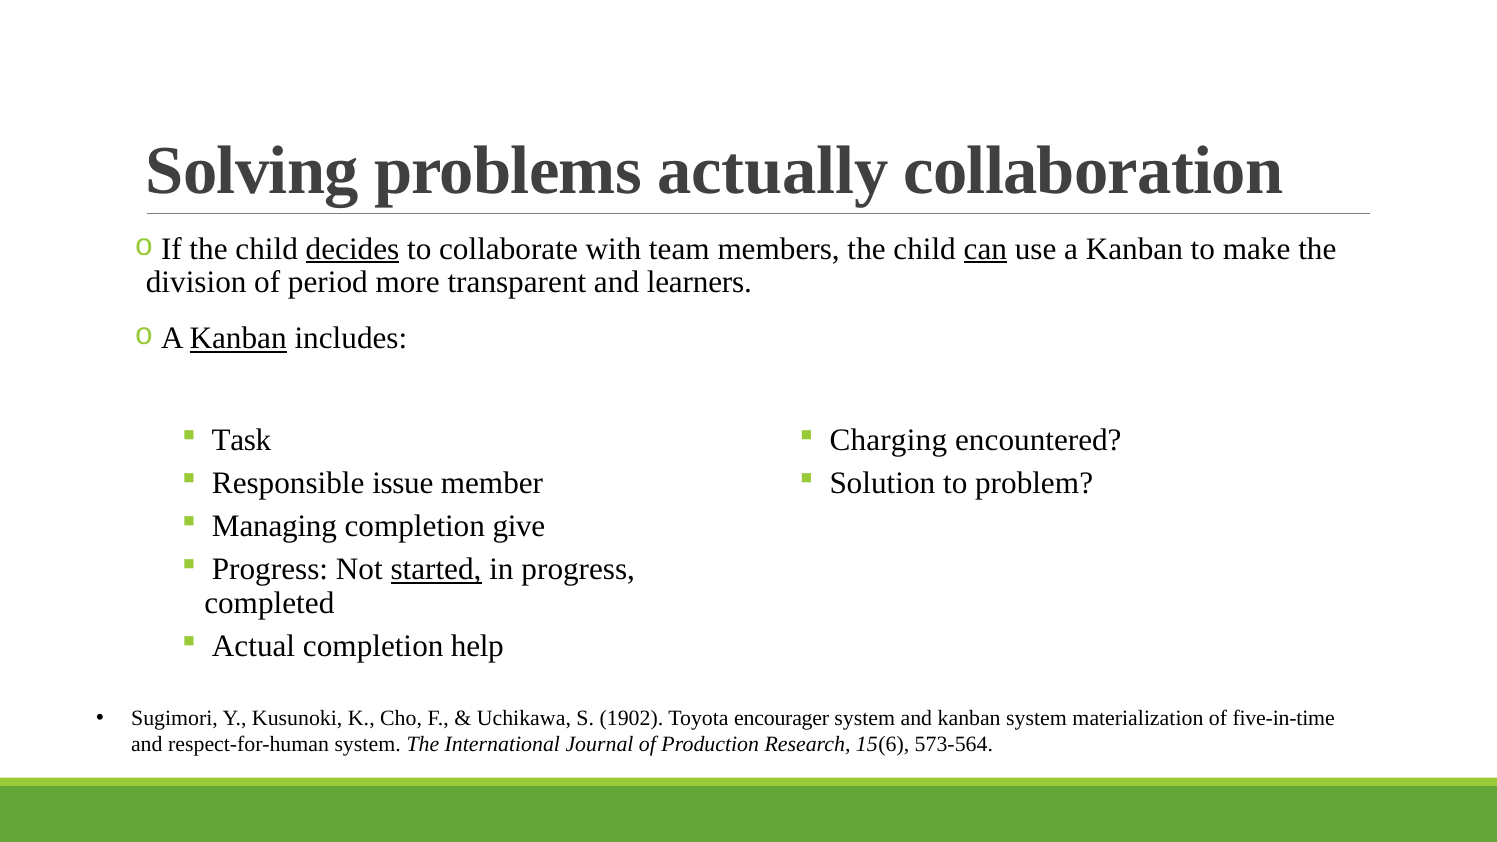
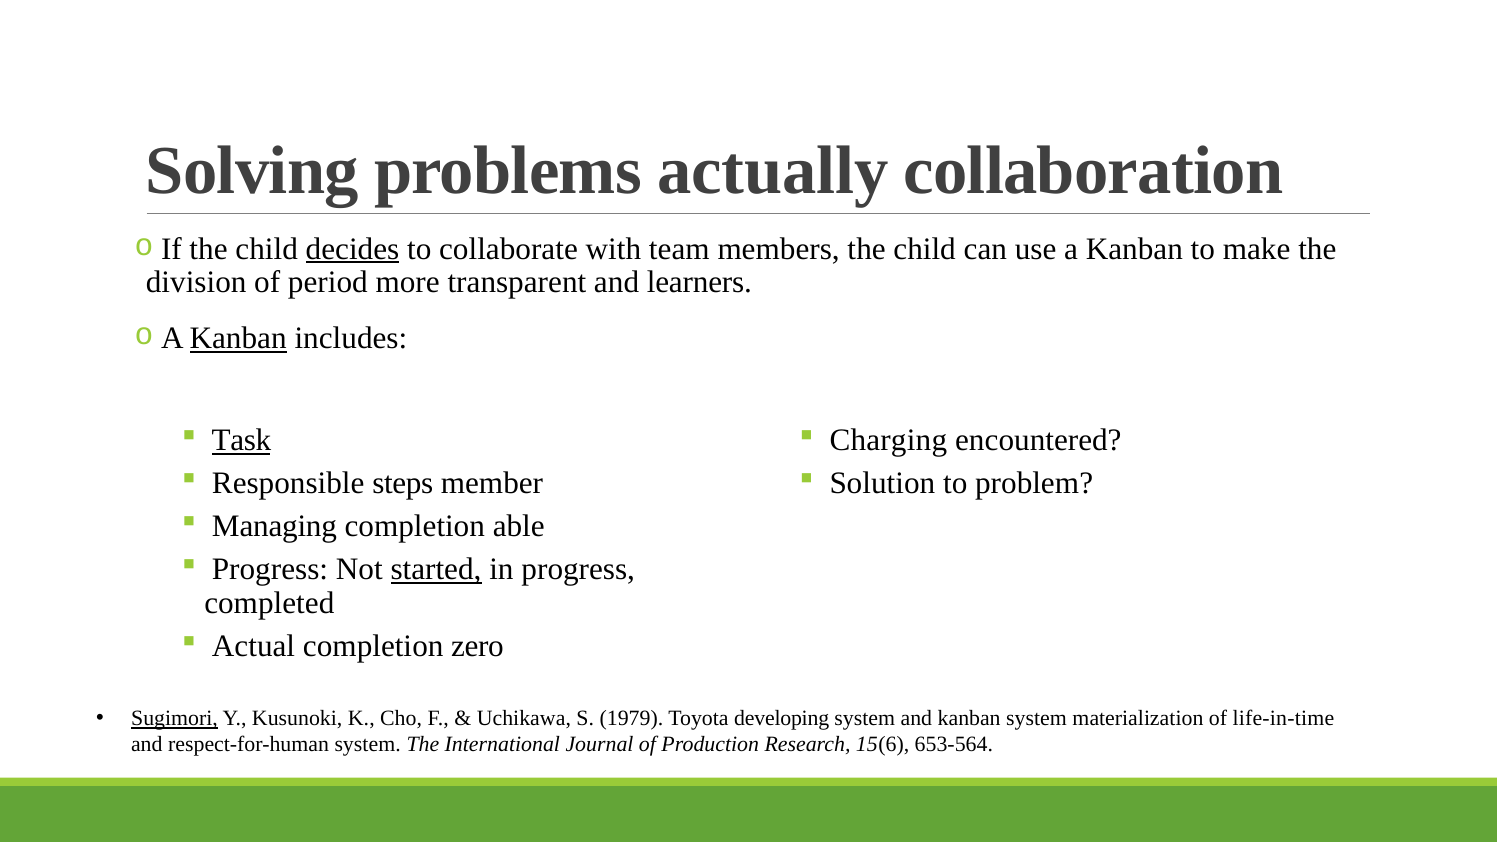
can underline: present -> none (985, 249)
Task underline: none -> present (241, 440)
issue: issue -> steps (403, 483)
give: give -> able (519, 527)
help: help -> zero (477, 647)
Sugimori underline: none -> present (174, 719)
1902: 1902 -> 1979 (631, 719)
encourager: encourager -> developing (782, 719)
five-in-time: five-in-time -> life-in-time (1283, 719)
573-564: 573-564 -> 653-564 (954, 745)
